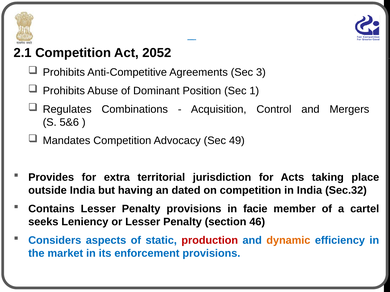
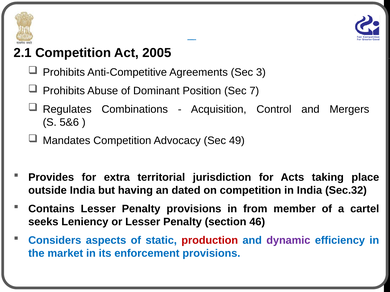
2052: 2052 -> 2005 (157, 53)
1: 1 -> 7 (254, 91)
facie: facie -> from (255, 209)
dynamic colour: orange -> purple (288, 241)
